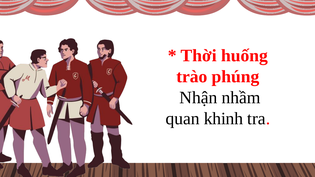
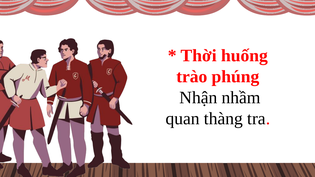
khinh: khinh -> thàng (223, 119)
